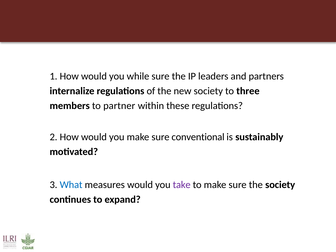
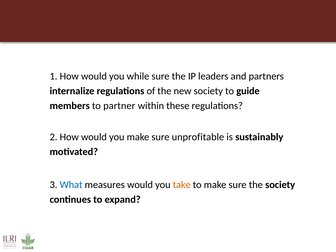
three: three -> guide (248, 91)
conventional: conventional -> unprofitable (198, 137)
take colour: purple -> orange (182, 185)
